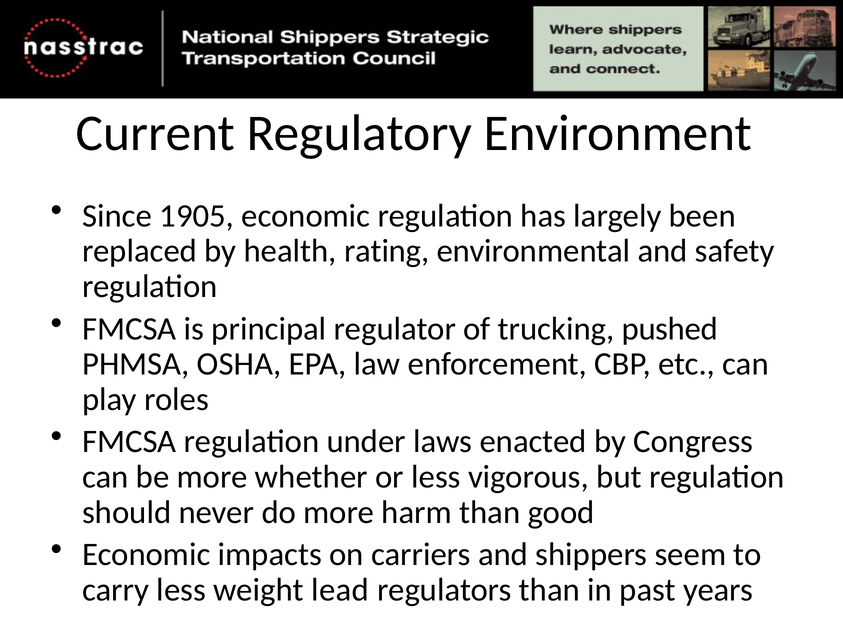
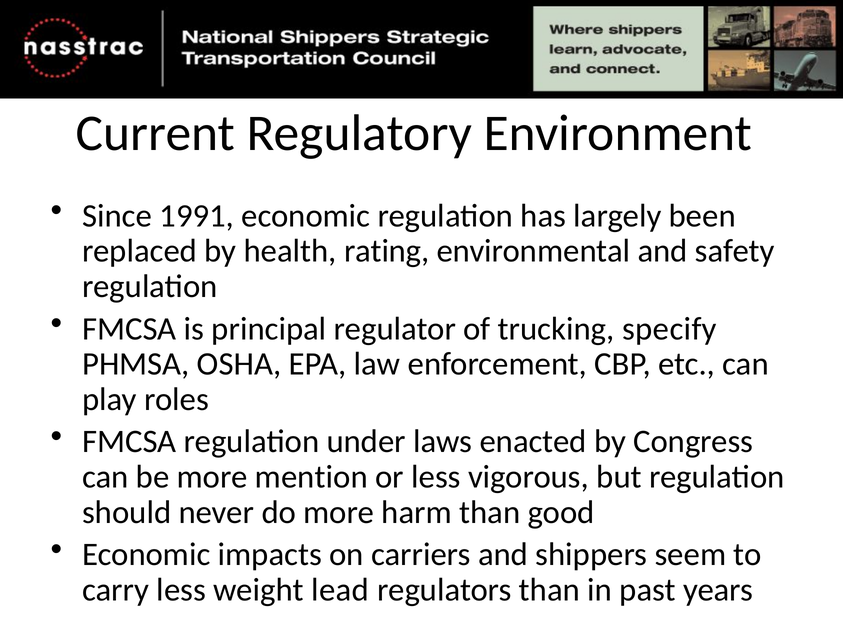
1905: 1905 -> 1991 (197, 216)
pushed: pushed -> specify (670, 329)
whether: whether -> mention (311, 477)
